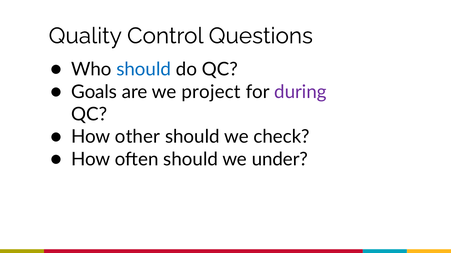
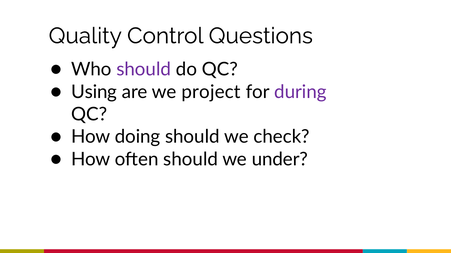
should colour: blue -> purple (144, 70)
Goals: Goals -> Using (94, 92)
other: other -> doing (138, 137)
